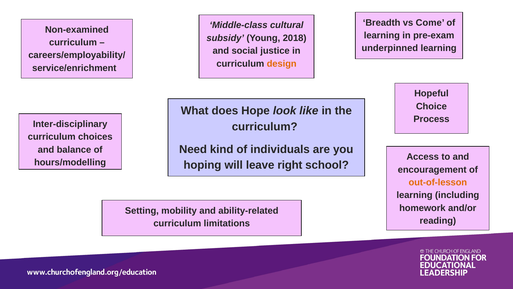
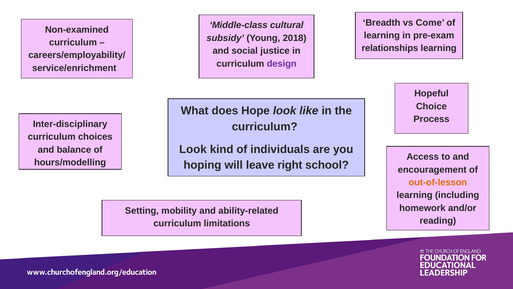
underpinned: underpinned -> relationships (390, 48)
design colour: orange -> purple (282, 64)
Need: Need -> Look (193, 149)
